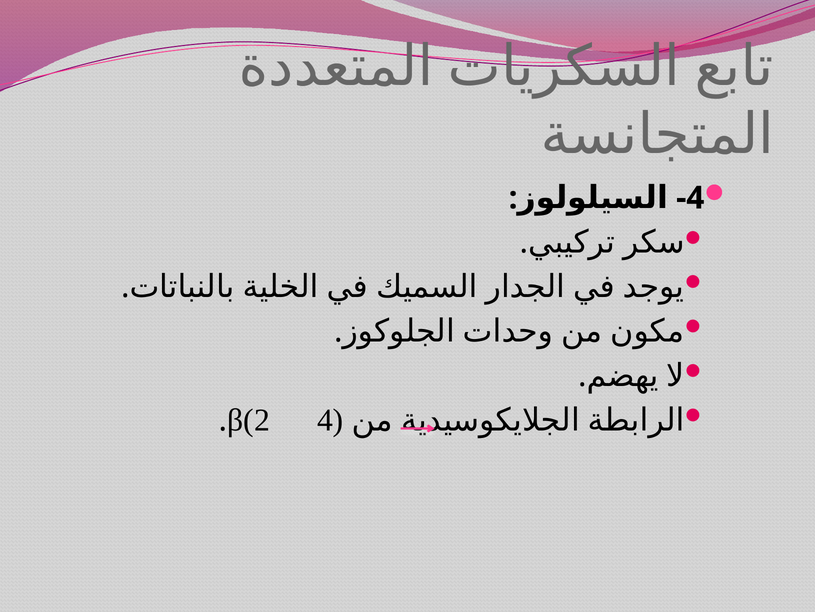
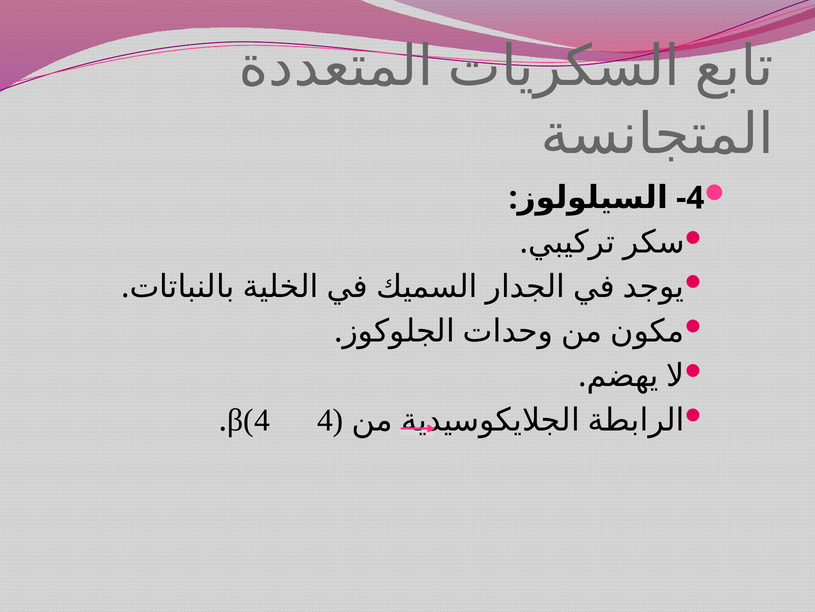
β(2: β(2 -> β(4 (249, 420)
